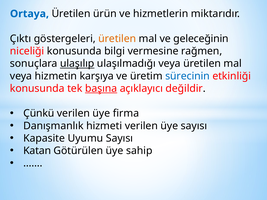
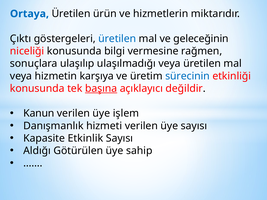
üretilen colour: orange -> blue (117, 39)
ulaşılıp underline: present -> none (77, 64)
Çünkü: Çünkü -> Kanun (39, 114)
firma: firma -> işlem (126, 114)
Uyumu: Uyumu -> Etkinlik (85, 138)
Katan: Katan -> Aldığı (37, 151)
